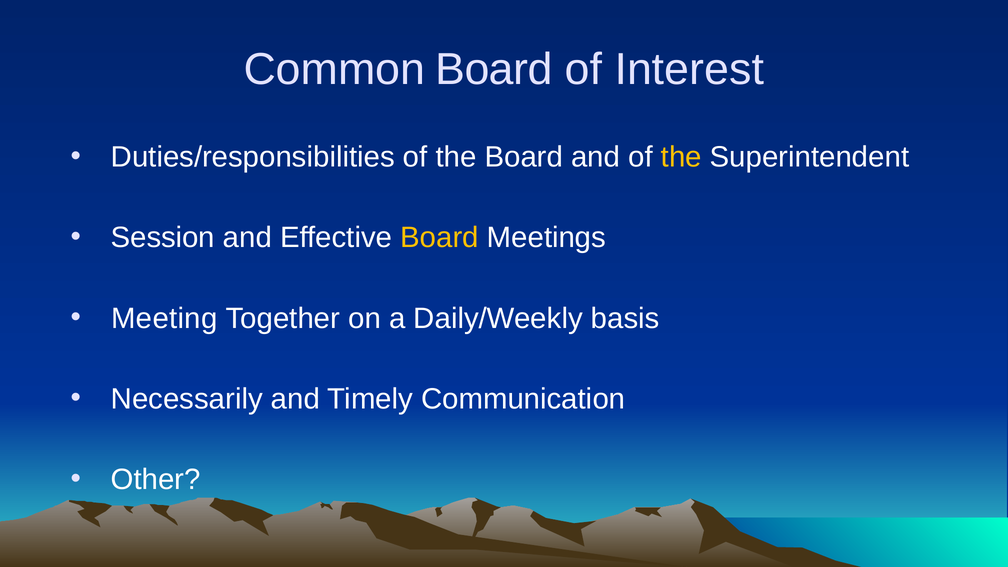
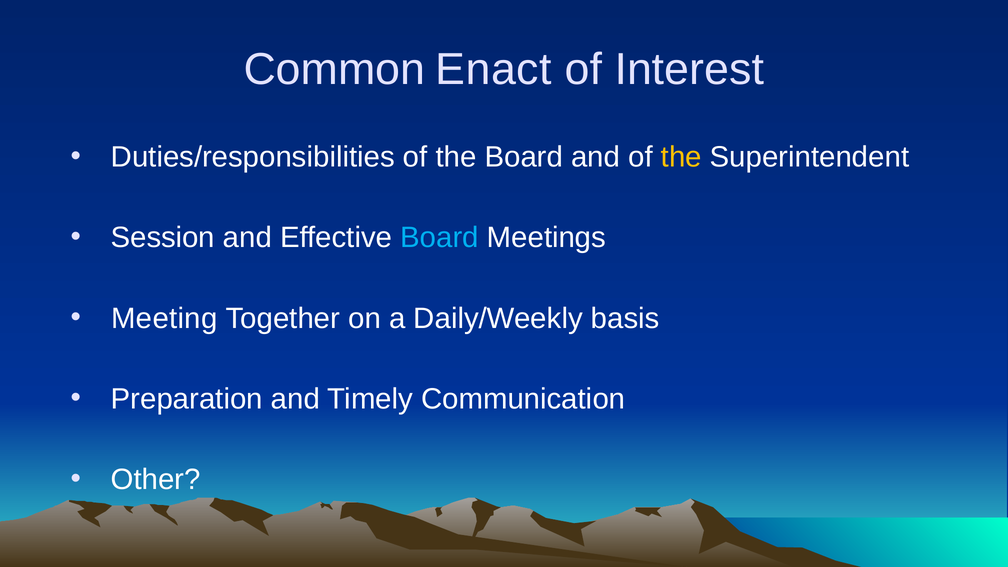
Common Board: Board -> Enact (494, 69)
Board colour: yellow -> light blue (440, 238)
Necessarily: Necessarily -> Preparation (187, 399)
